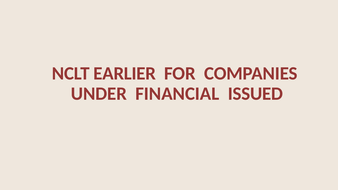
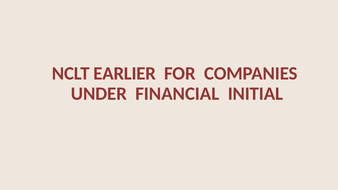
ISSUED: ISSUED -> INITIAL (255, 94)
